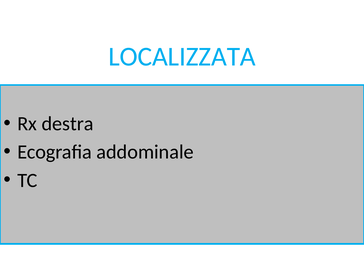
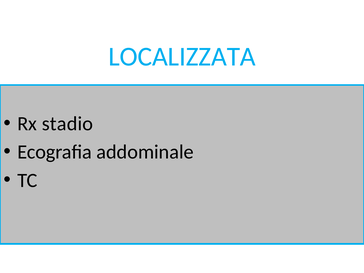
destra: destra -> stadio (67, 124)
